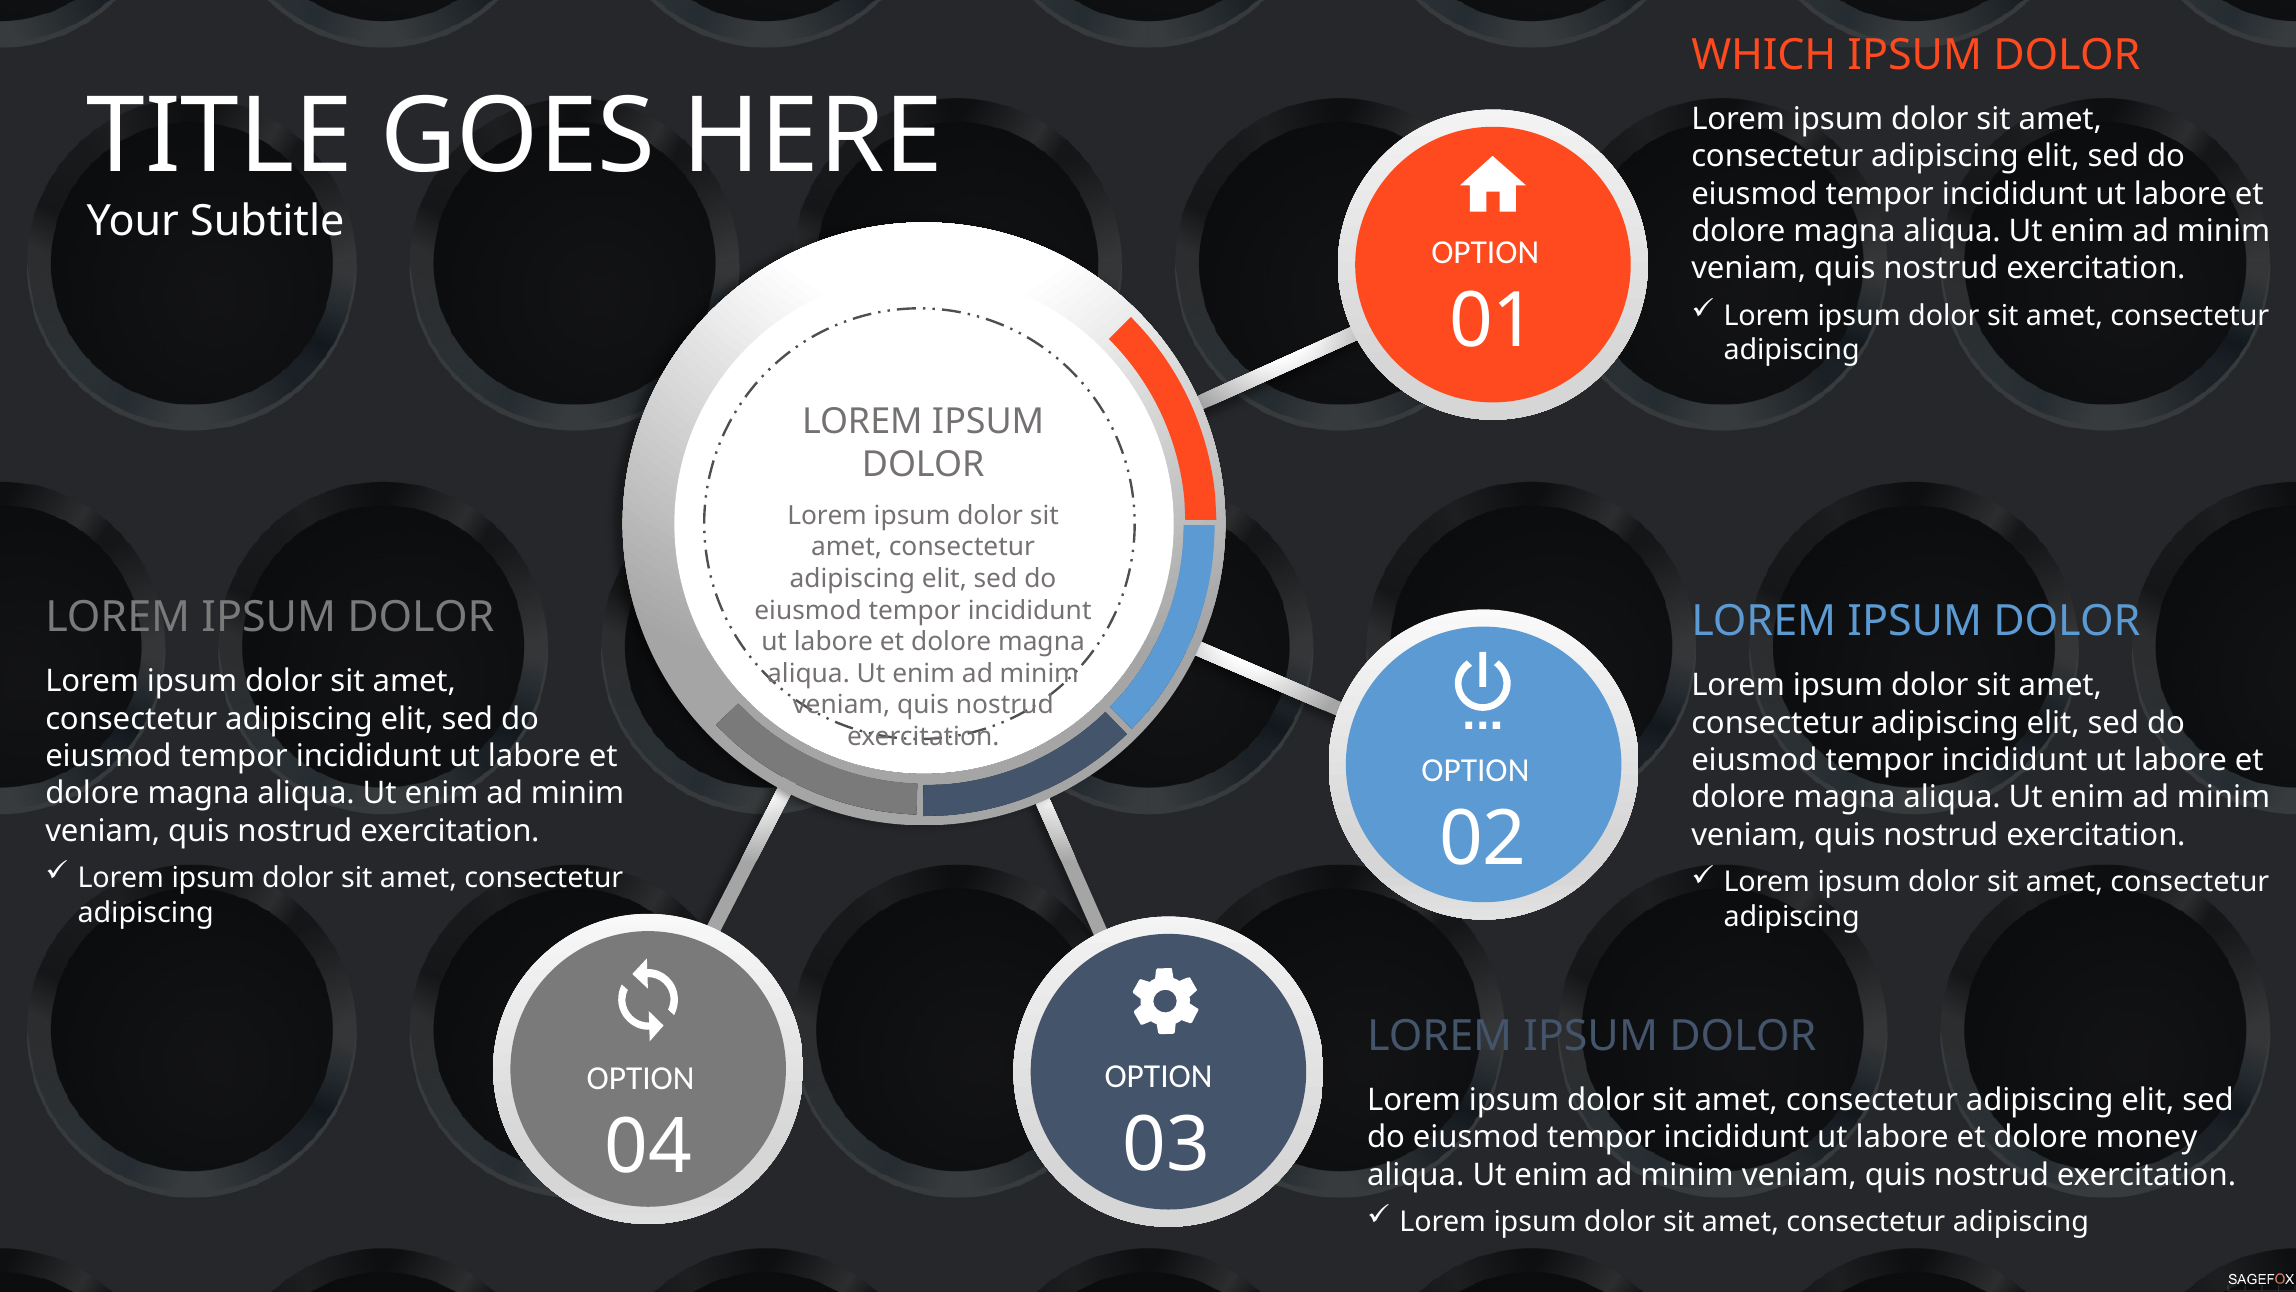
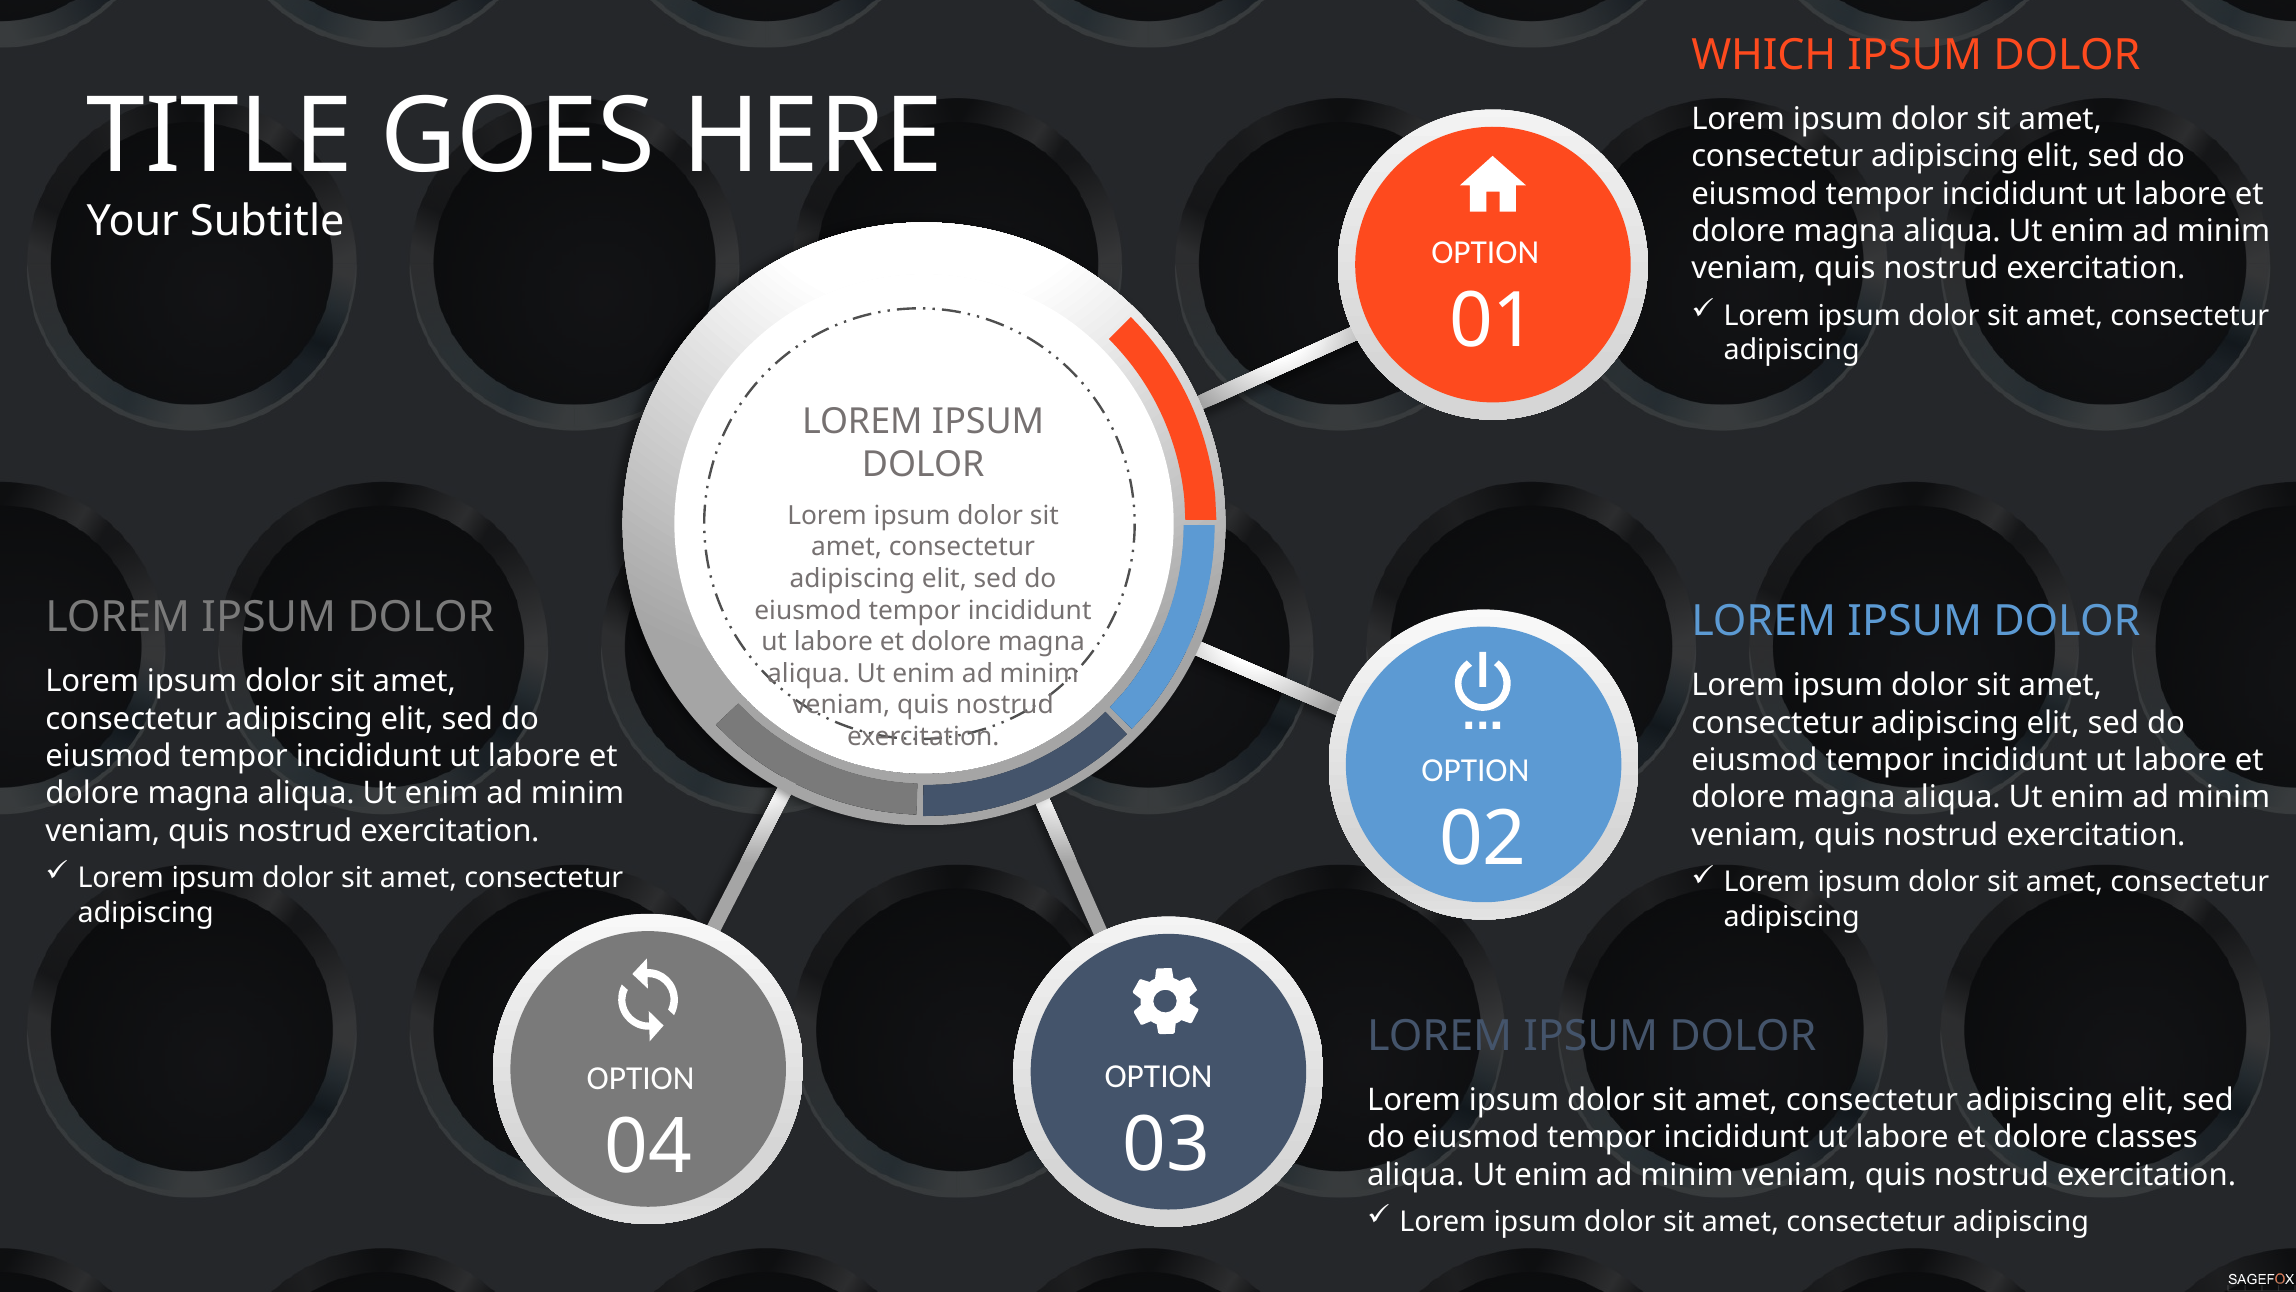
money: money -> classes (2147, 1137)
